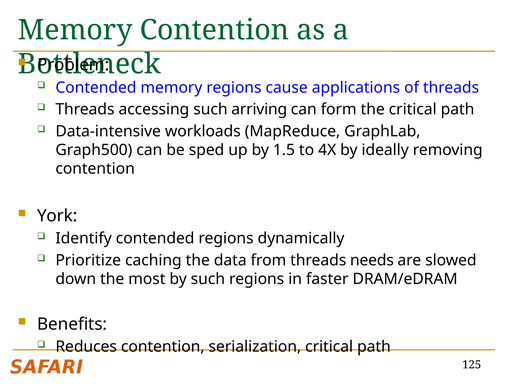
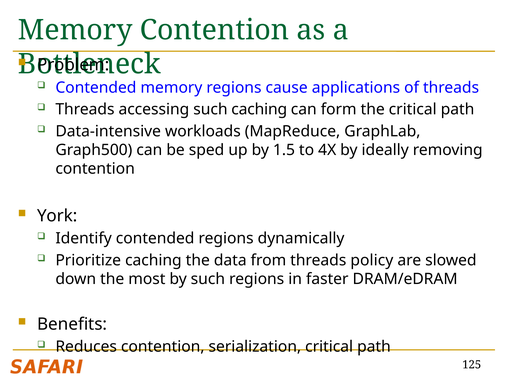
such arriving: arriving -> caching (259, 109)
needs: needs -> policy (372, 260)
